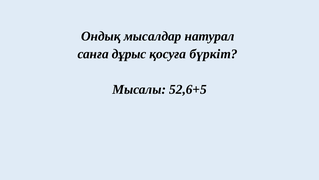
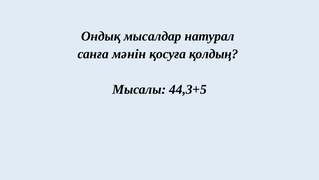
дұрыс: дұрыс -> мәнін (129, 54)
бүркіт: бүркіт -> қолдың (214, 54)
52,6+5: 52,6+5 -> 44,3+5 (188, 89)
